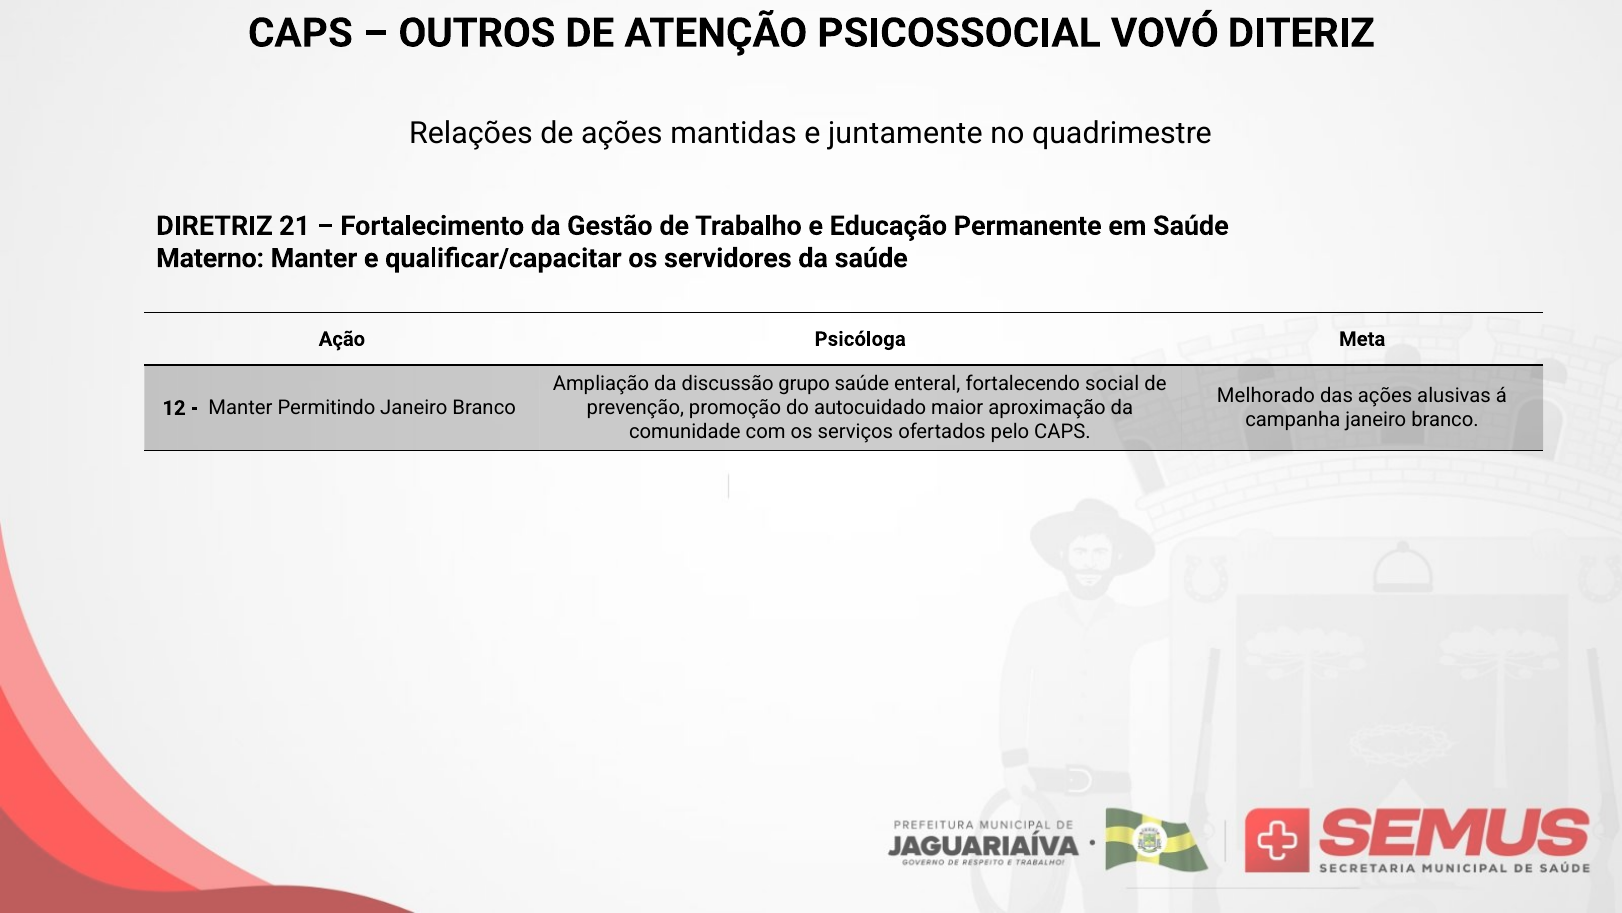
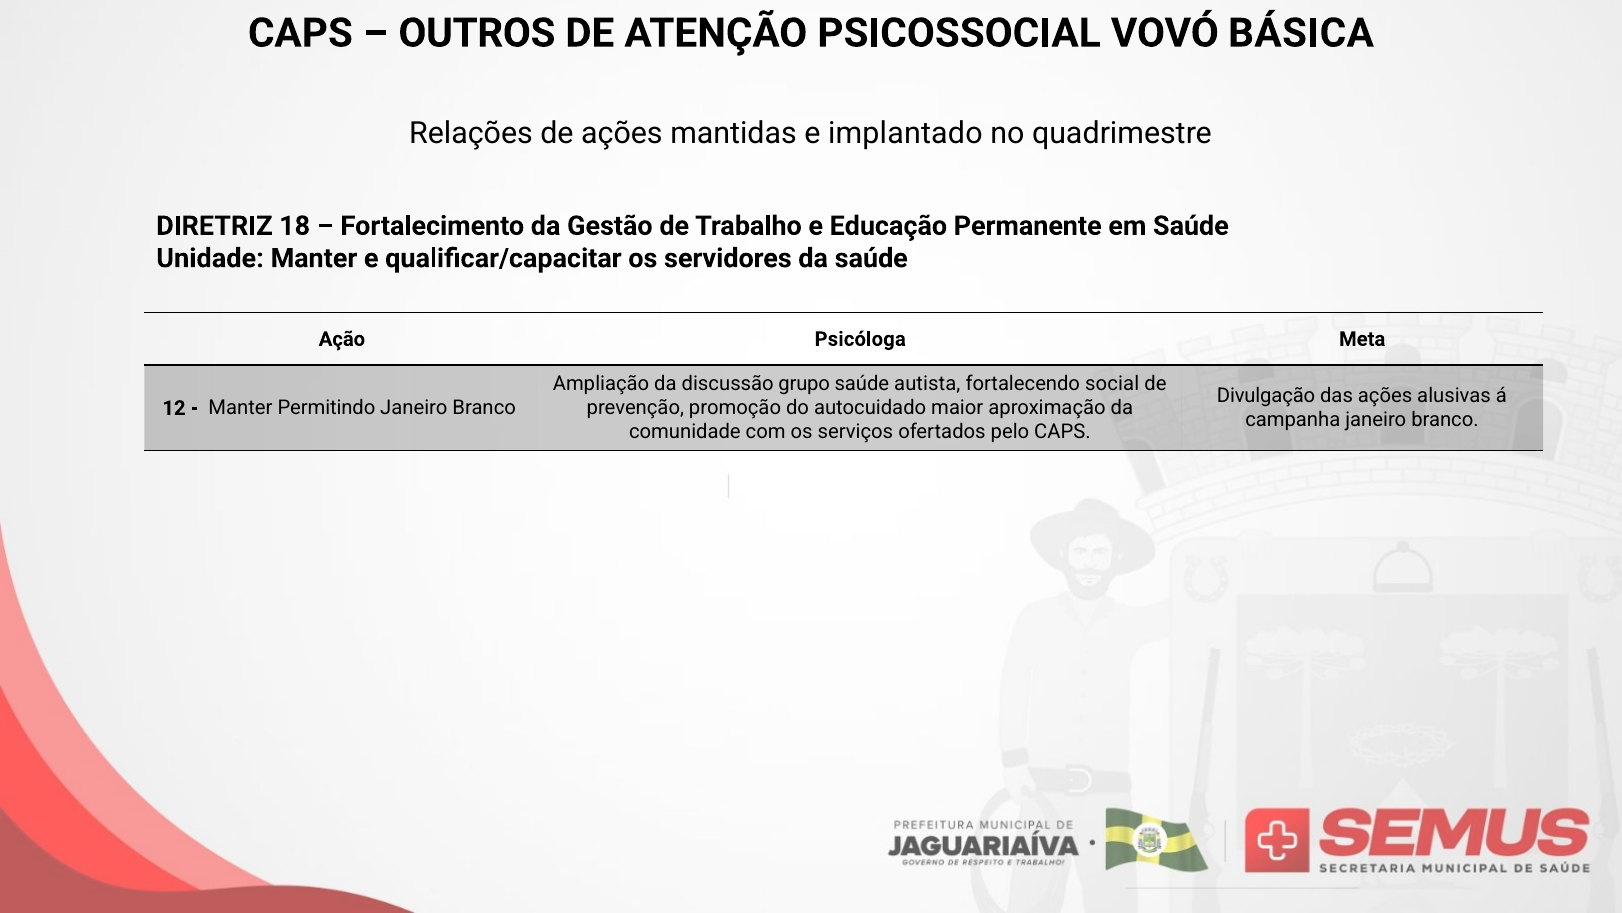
DITERIZ: DITERIZ -> BÁSICA (1301, 33)
juntamente: juntamente -> implantado (905, 133)
21: 21 -> 18 (295, 226)
Materno: Materno -> Unidade (210, 258)
enteral: enteral -> autista (927, 384)
Melhorado: Melhorado -> Divulgação (1266, 396)
